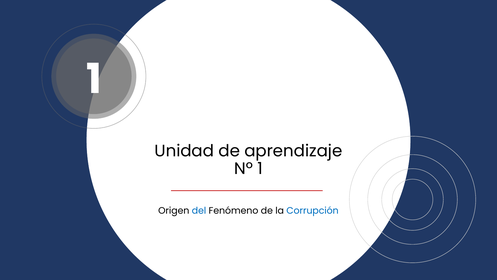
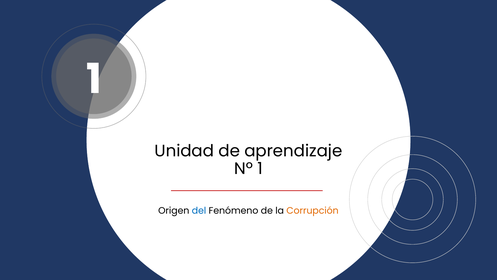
Corrupción colour: blue -> orange (313, 210)
